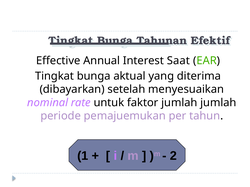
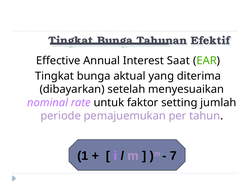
faktor jumlah: jumlah -> setting (179, 103)
2: 2 -> 7 (173, 156)
